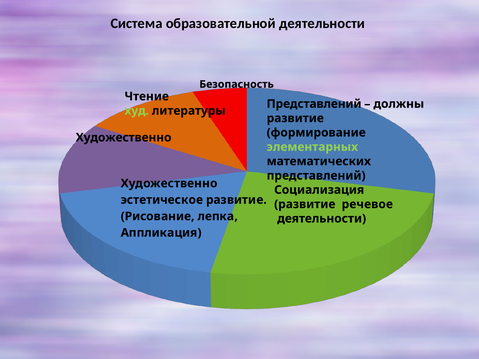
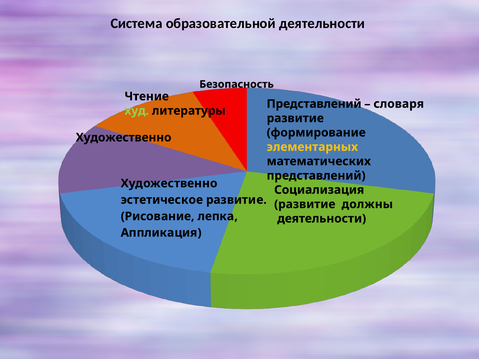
должны: должны -> словаря (399, 104)
элементарных colour: light green -> yellow (312, 147)
речевое: речевое -> должны (367, 204)
